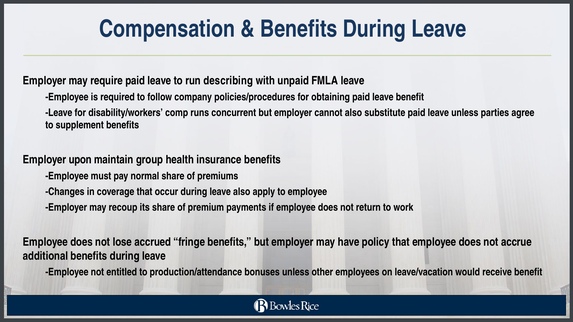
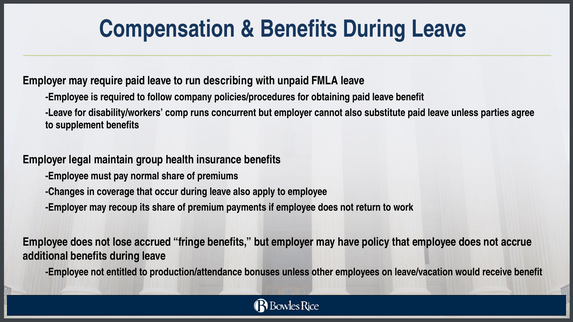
upon: upon -> legal (80, 160)
